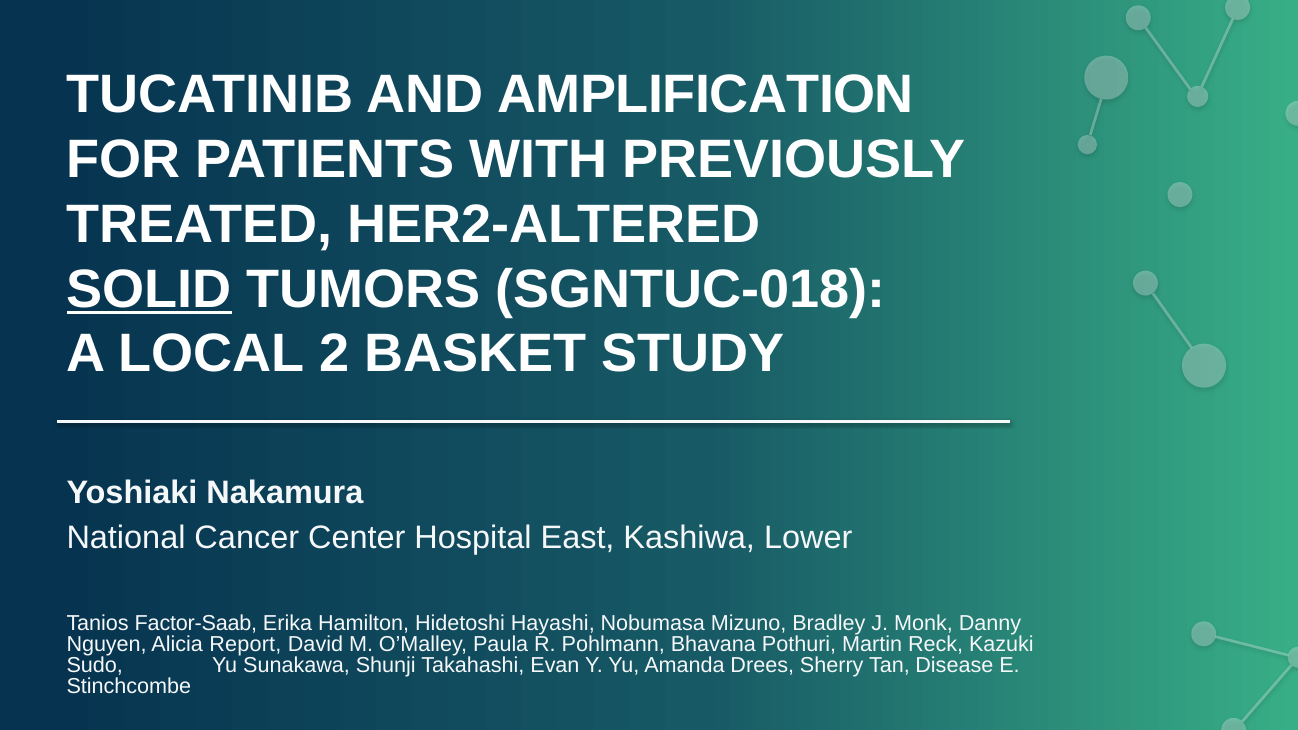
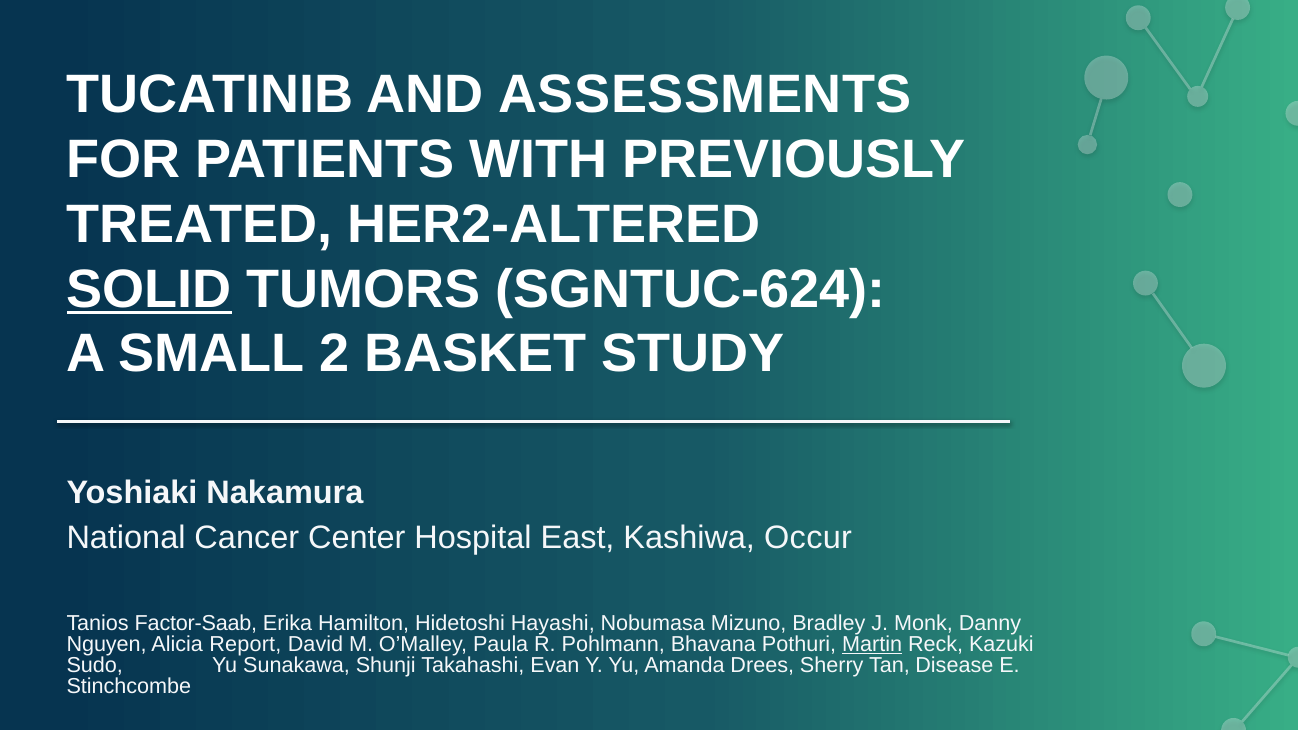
AMPLIFICATION: AMPLIFICATION -> ASSESSMENTS (705, 95)
SGNTUC-018: SGNTUC-018 -> SGNTUC-624 (690, 289)
LOCAL: LOCAL -> SMALL (211, 354)
Lower: Lower -> Occur (808, 538)
Martin underline: none -> present (872, 644)
